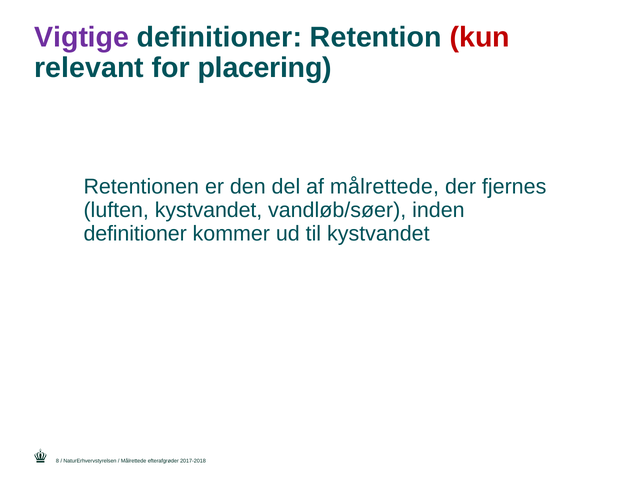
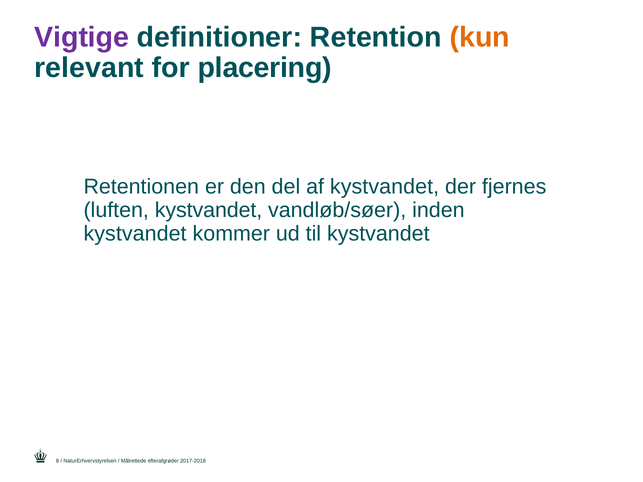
kun colour: red -> orange (480, 37)
af målrettede: målrettede -> kystvandet (385, 187)
definitioner: definitioner -> kystvandet (135, 234)
